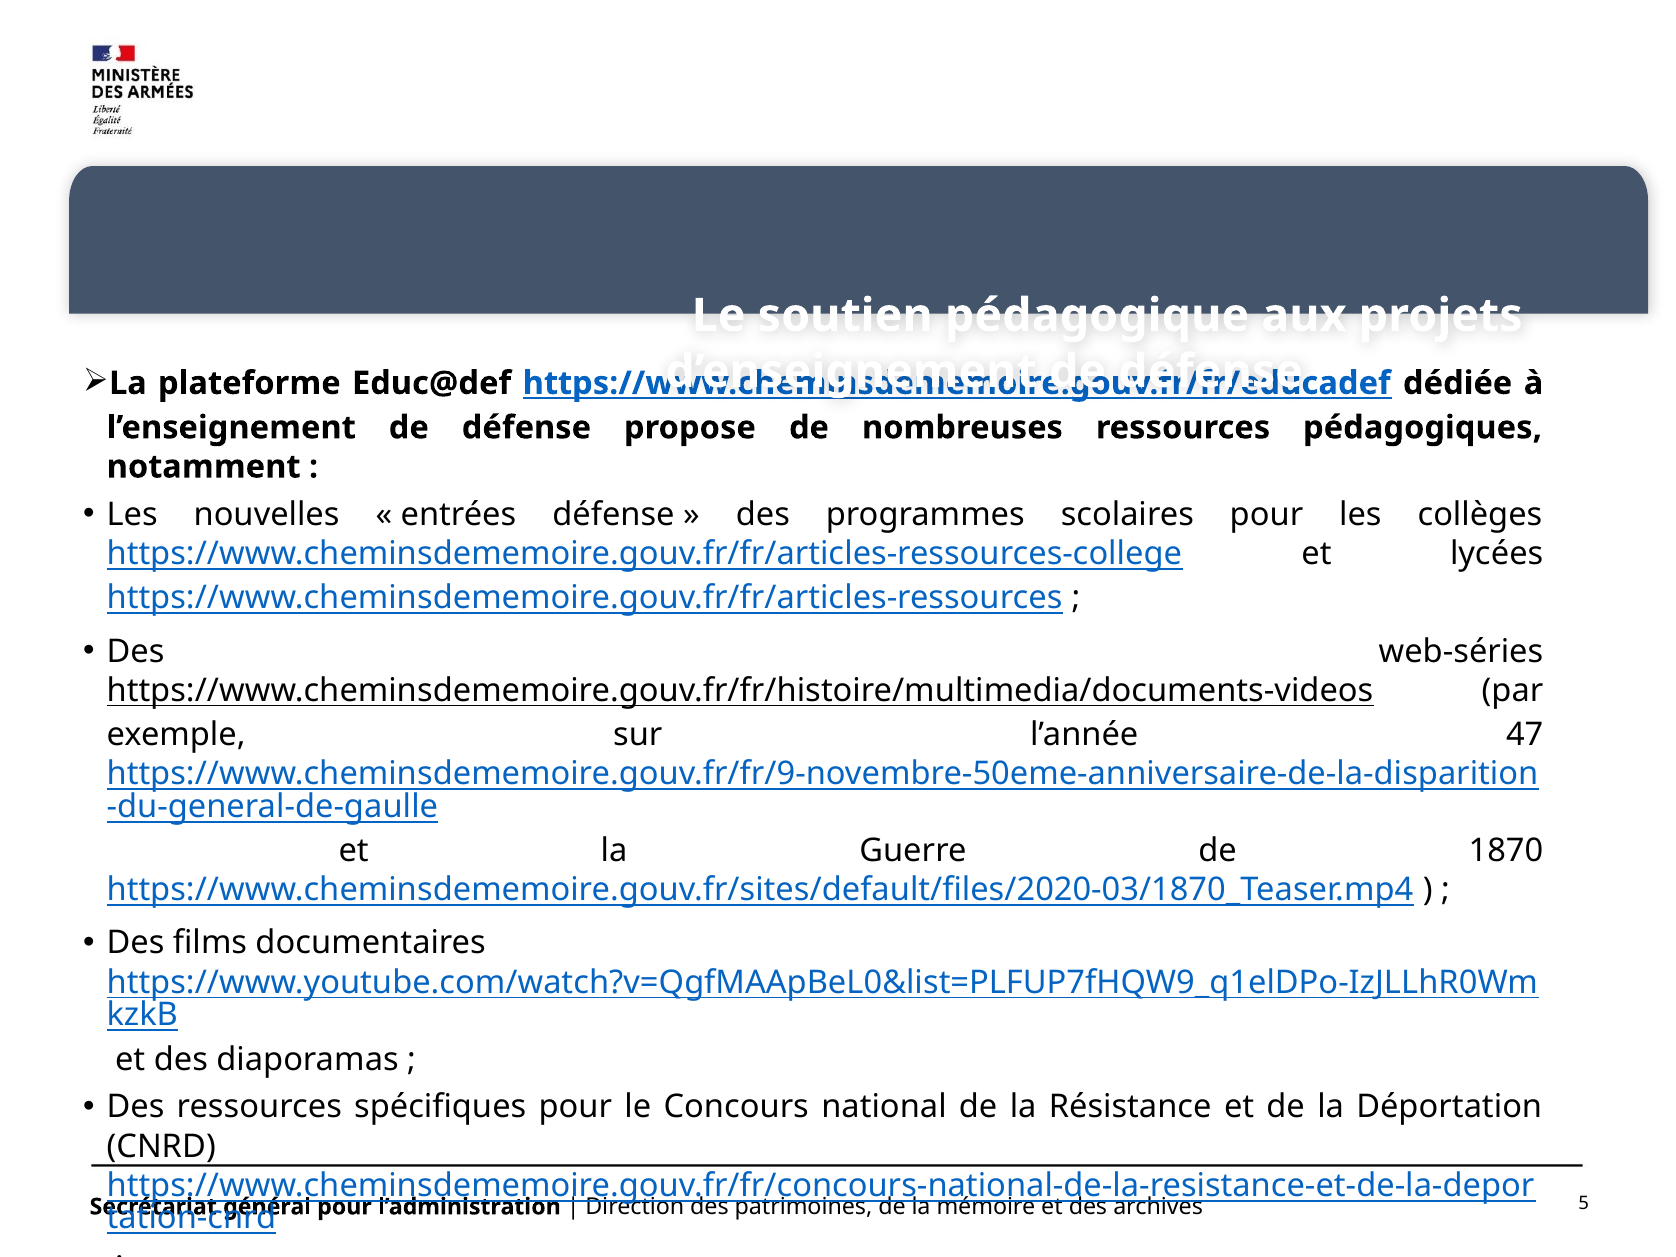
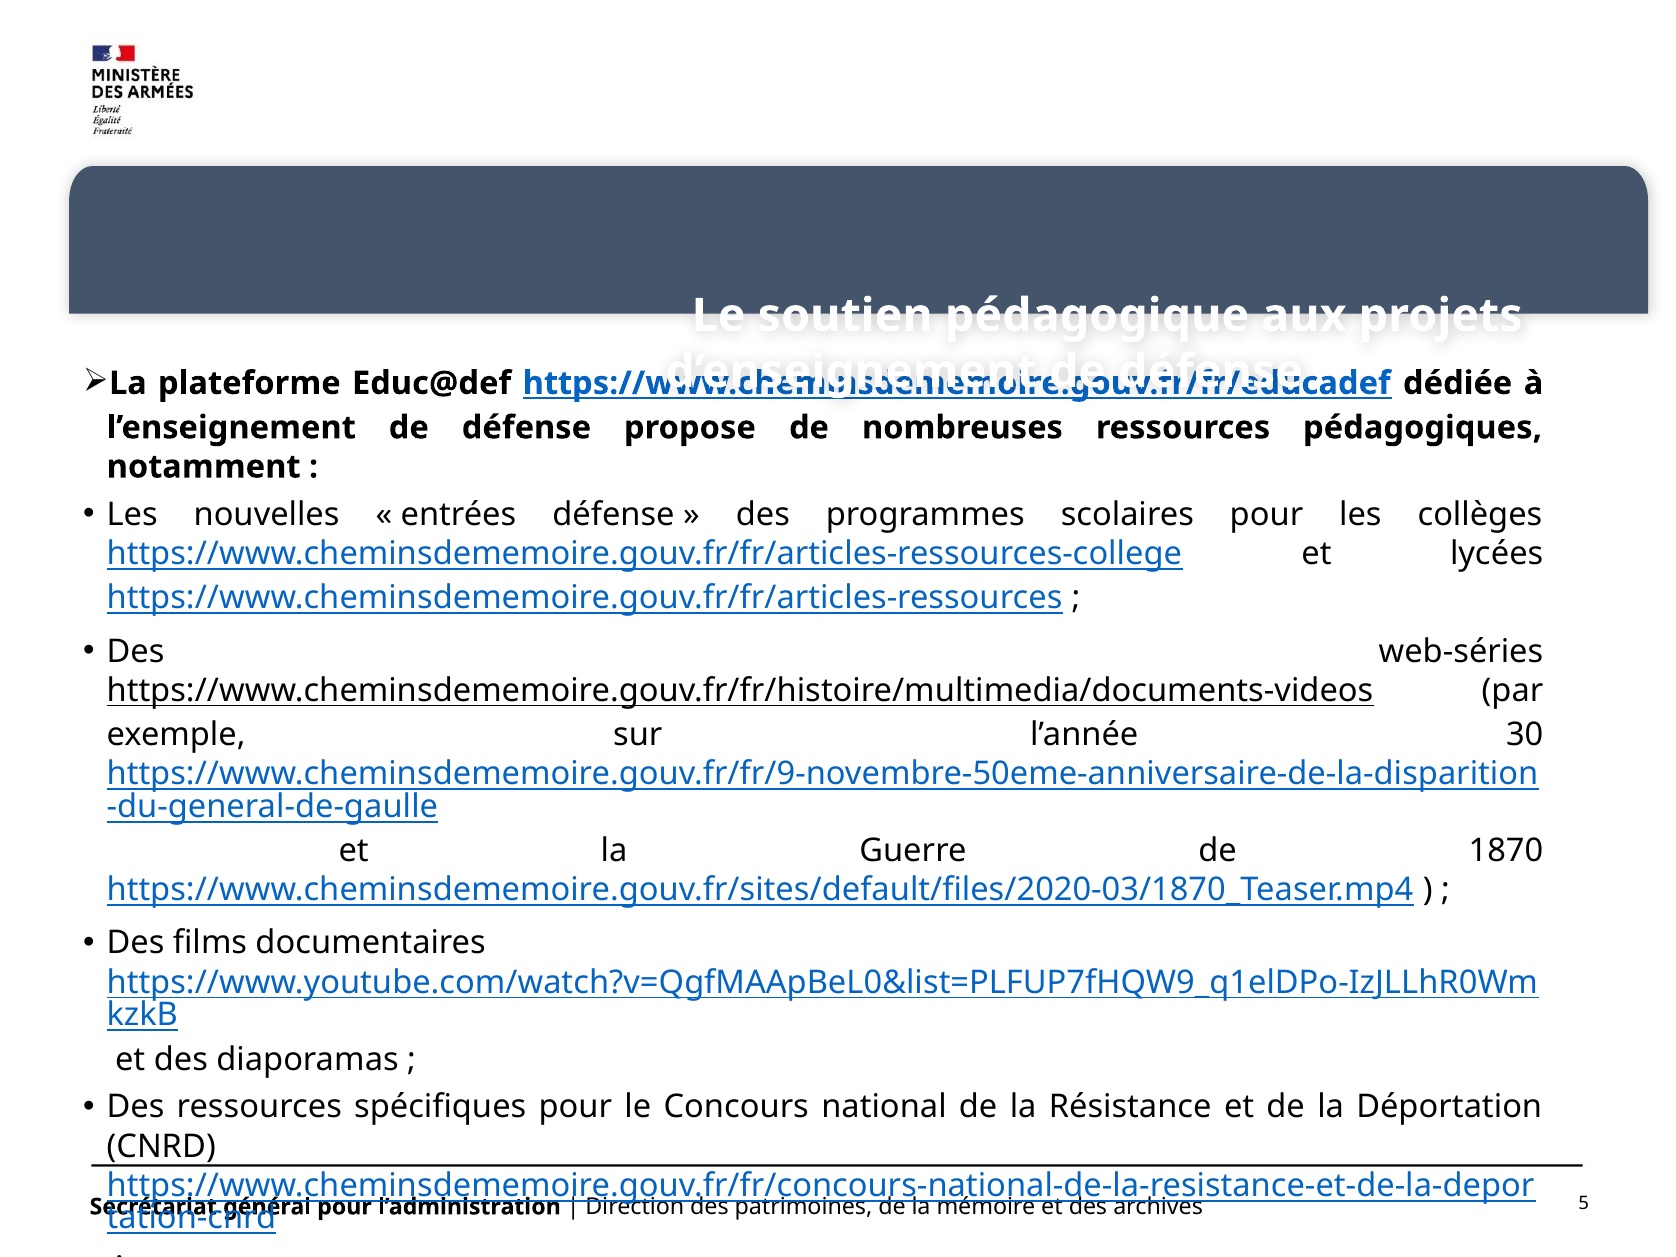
47: 47 -> 30 (1525, 735)
